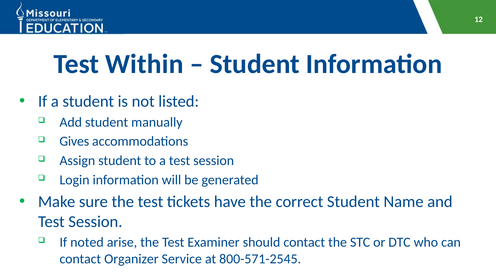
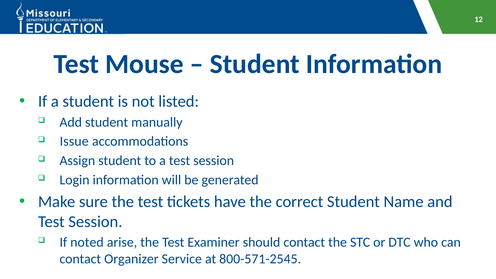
Within: Within -> Mouse (144, 64)
Gives: Gives -> Issue (74, 141)
